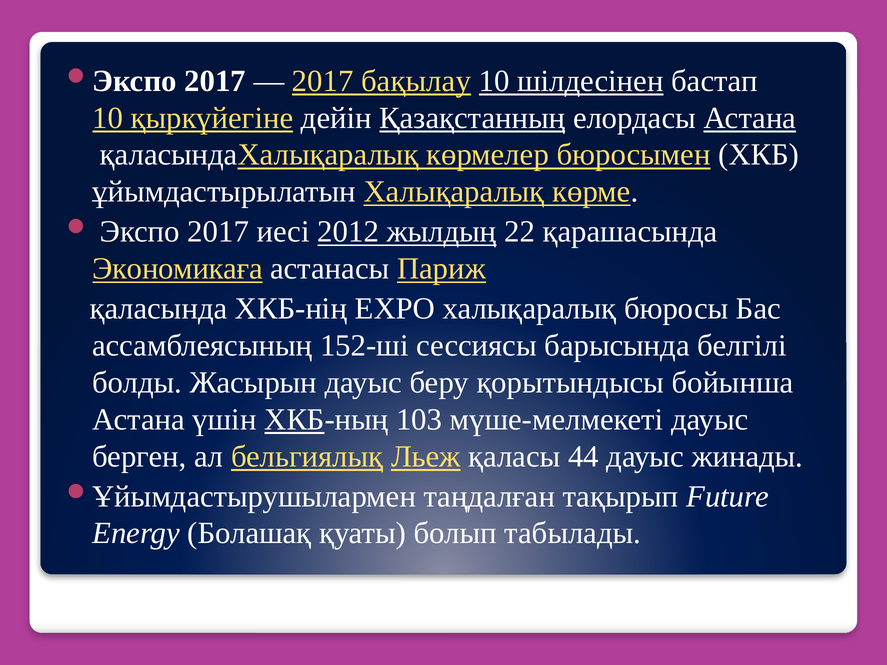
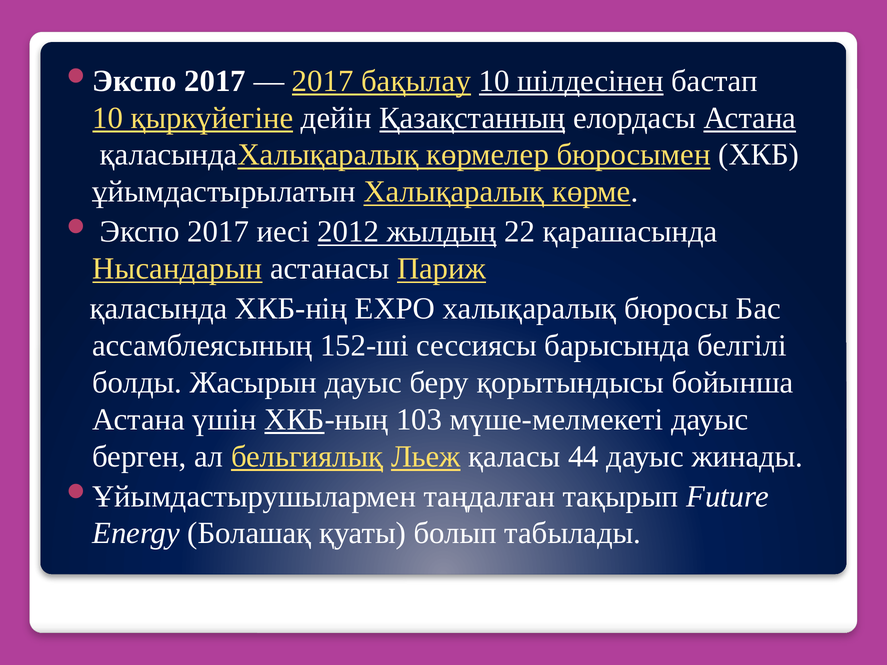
Экономикаға: Экономикаға -> Нысандарын (177, 269)
